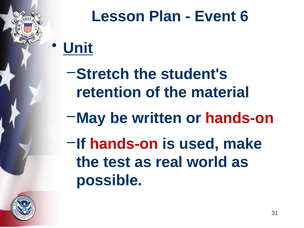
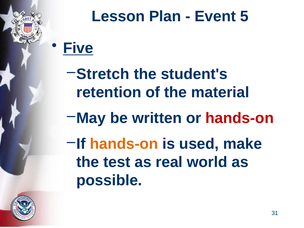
6: 6 -> 5 (244, 16)
Unit: Unit -> Five (78, 48)
hands-on colour: red -> orange (124, 144)
